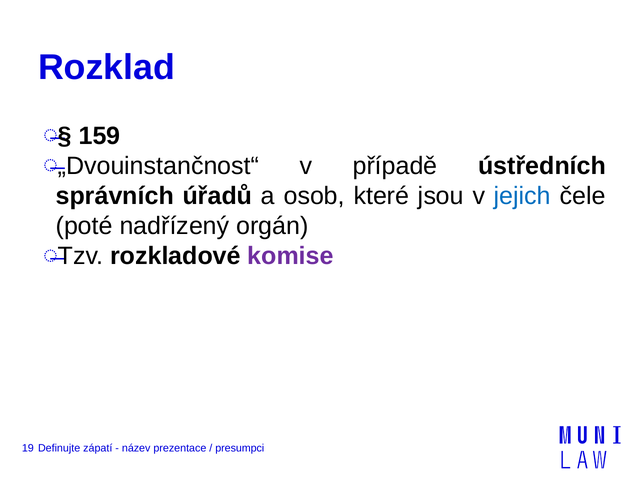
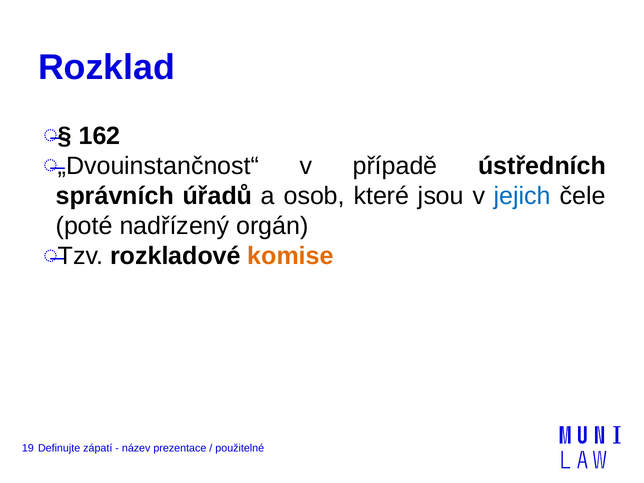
159: 159 -> 162 (100, 136)
komise colour: purple -> orange (291, 256)
presumpci: presumpci -> použitelné (240, 448)
